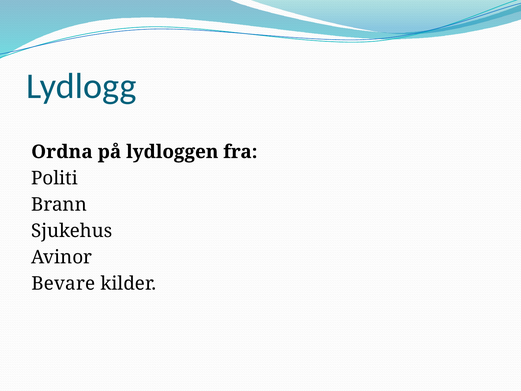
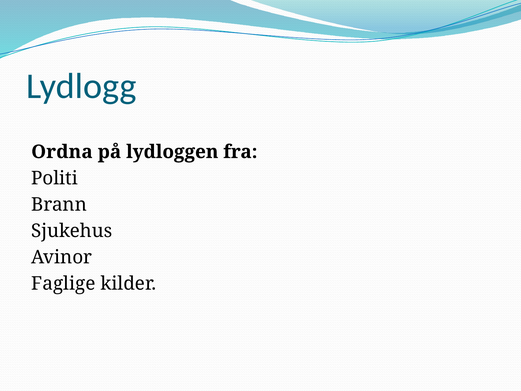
Bevare: Bevare -> Faglige (63, 283)
